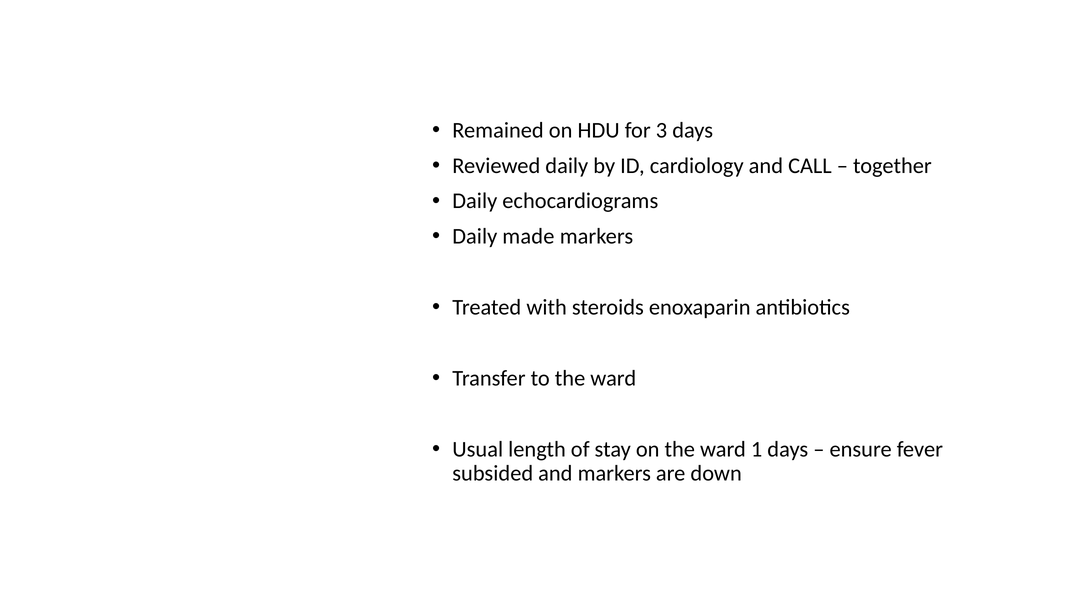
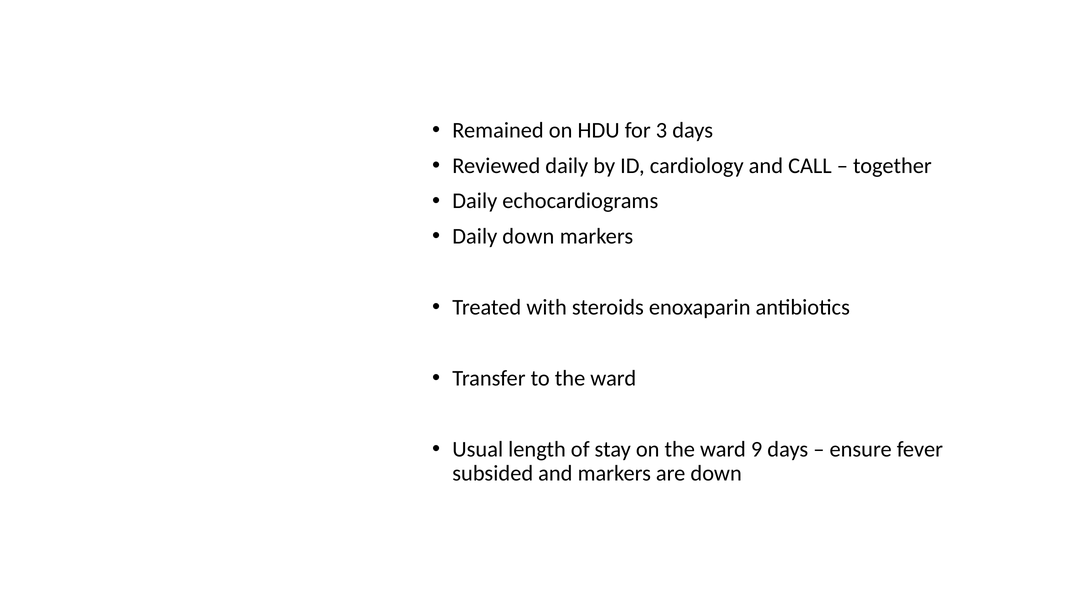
Daily made: made -> down (528, 236)
1: 1 -> 9 (757, 449)
